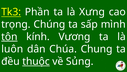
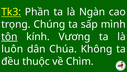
Xưng: Xưng -> Ngàn (92, 12)
Chung: Chung -> Không (97, 49)
thuộc underline: present -> none (36, 61)
Sủng: Sủng -> Chìm (80, 61)
